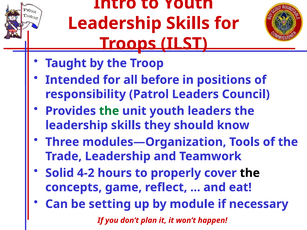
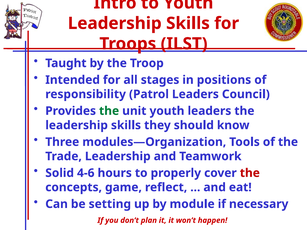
before: before -> stages (160, 80)
4-2: 4-2 -> 4-6 (86, 173)
the colour: black -> red (250, 173)
